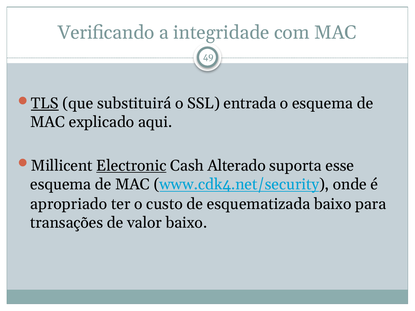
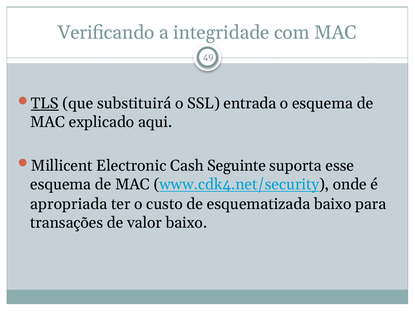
Electronic underline: present -> none (131, 166)
Alterado: Alterado -> Seguinte (237, 166)
apropriado: apropriado -> apropriada (69, 204)
